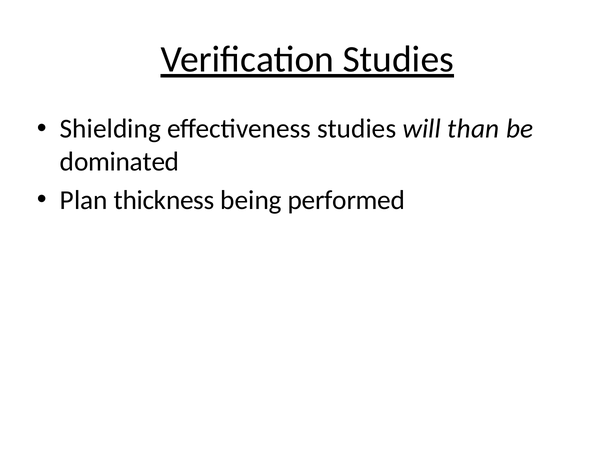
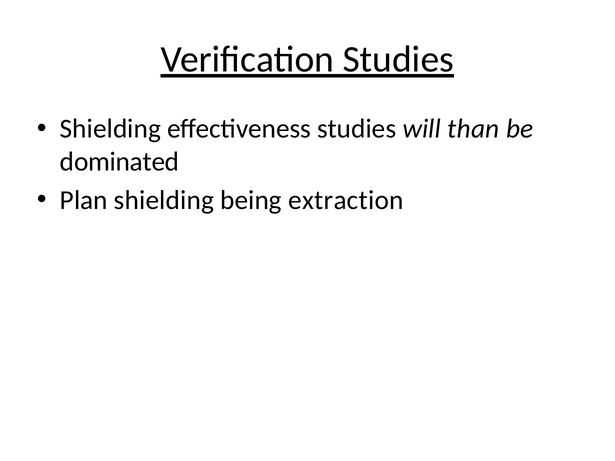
Plan thickness: thickness -> shielding (164, 200)
performed: performed -> extraction (346, 200)
